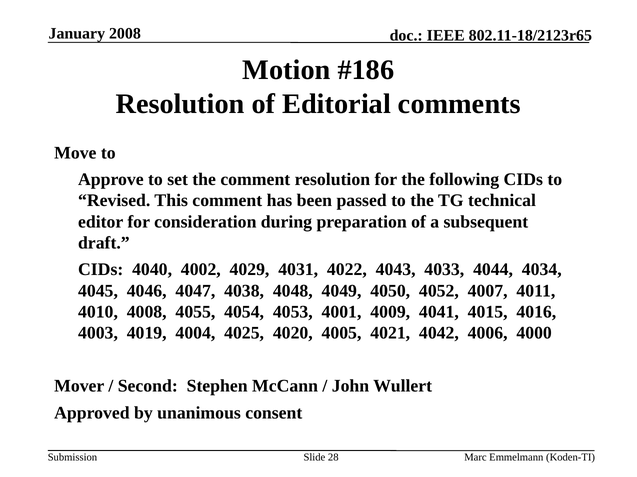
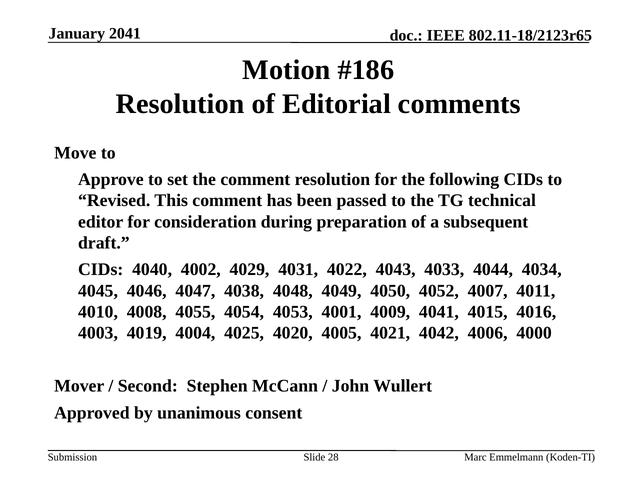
2008: 2008 -> 2041 (125, 34)
